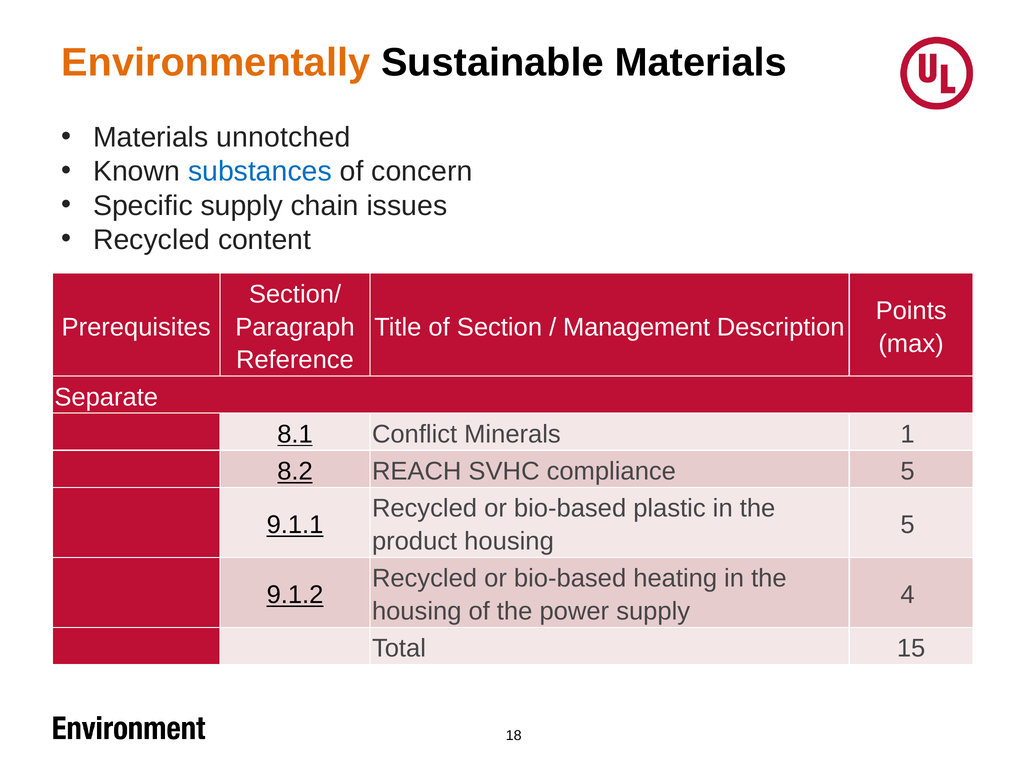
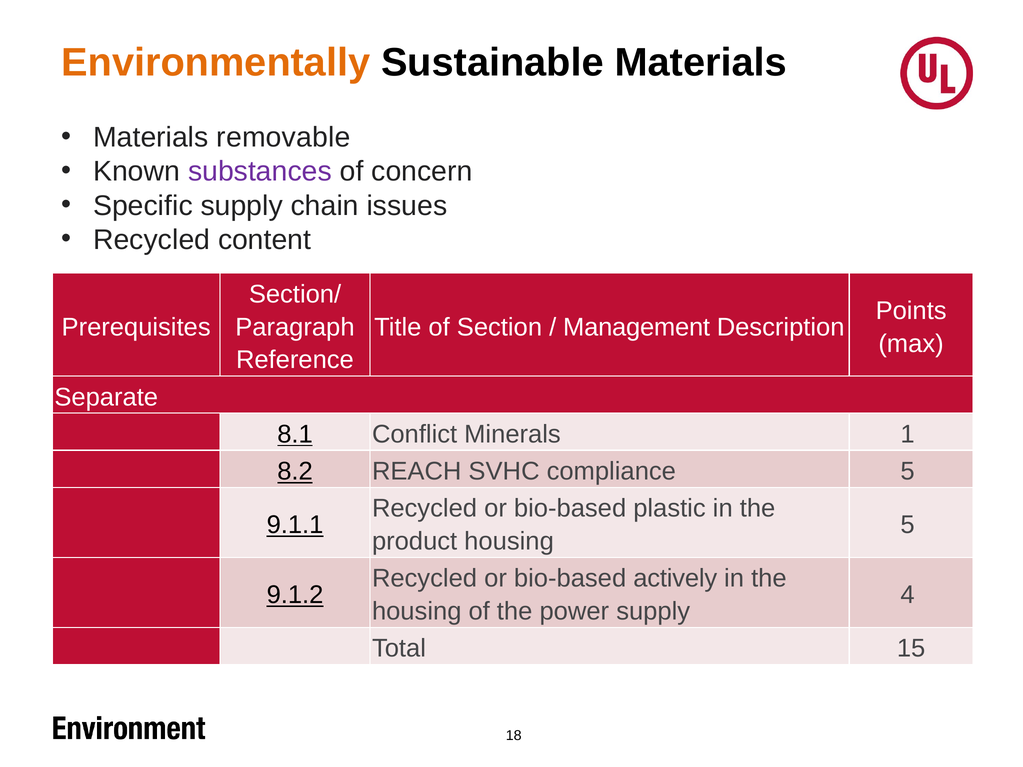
unnotched: unnotched -> removable (284, 137)
substances colour: blue -> purple (260, 172)
heating: heating -> actively (675, 579)
